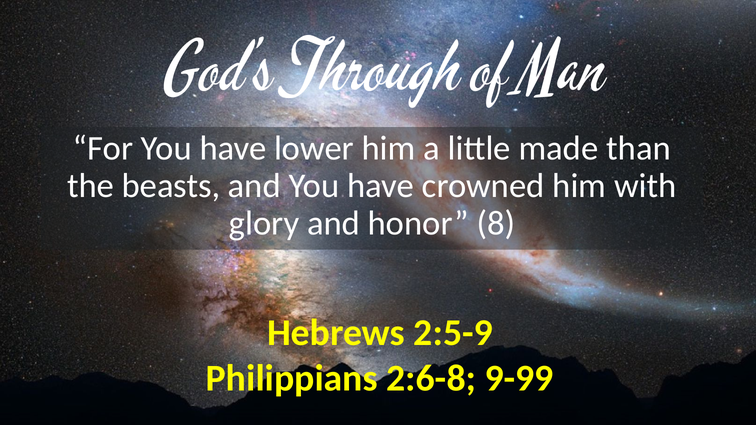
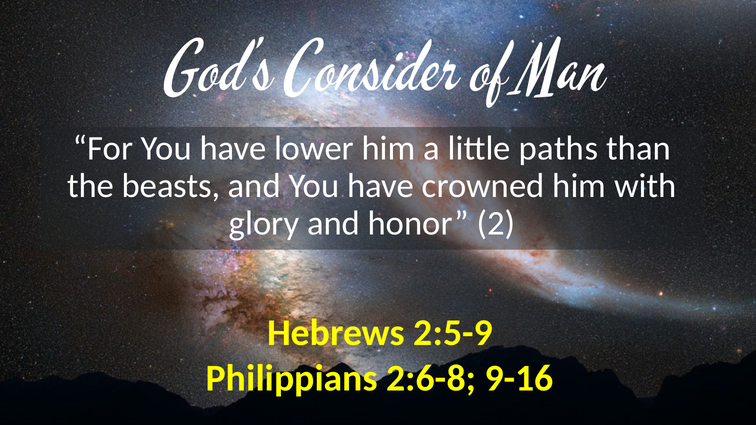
Through: Through -> Consider (373, 67)
made: made -> paths (558, 149)
8: 8 -> 2 (496, 224)
9-99: 9-99 -> 9-16 (519, 378)
